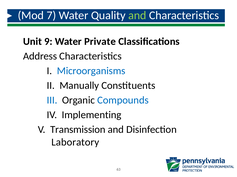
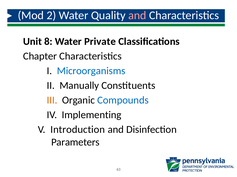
7: 7 -> 2 (51, 15)
and colour: light green -> pink (137, 15)
9: 9 -> 8 (48, 42)
Address: Address -> Chapter (40, 56)
III colour: blue -> orange (52, 101)
Transmission: Transmission -> Introduction (78, 130)
Laboratory: Laboratory -> Parameters (75, 143)
